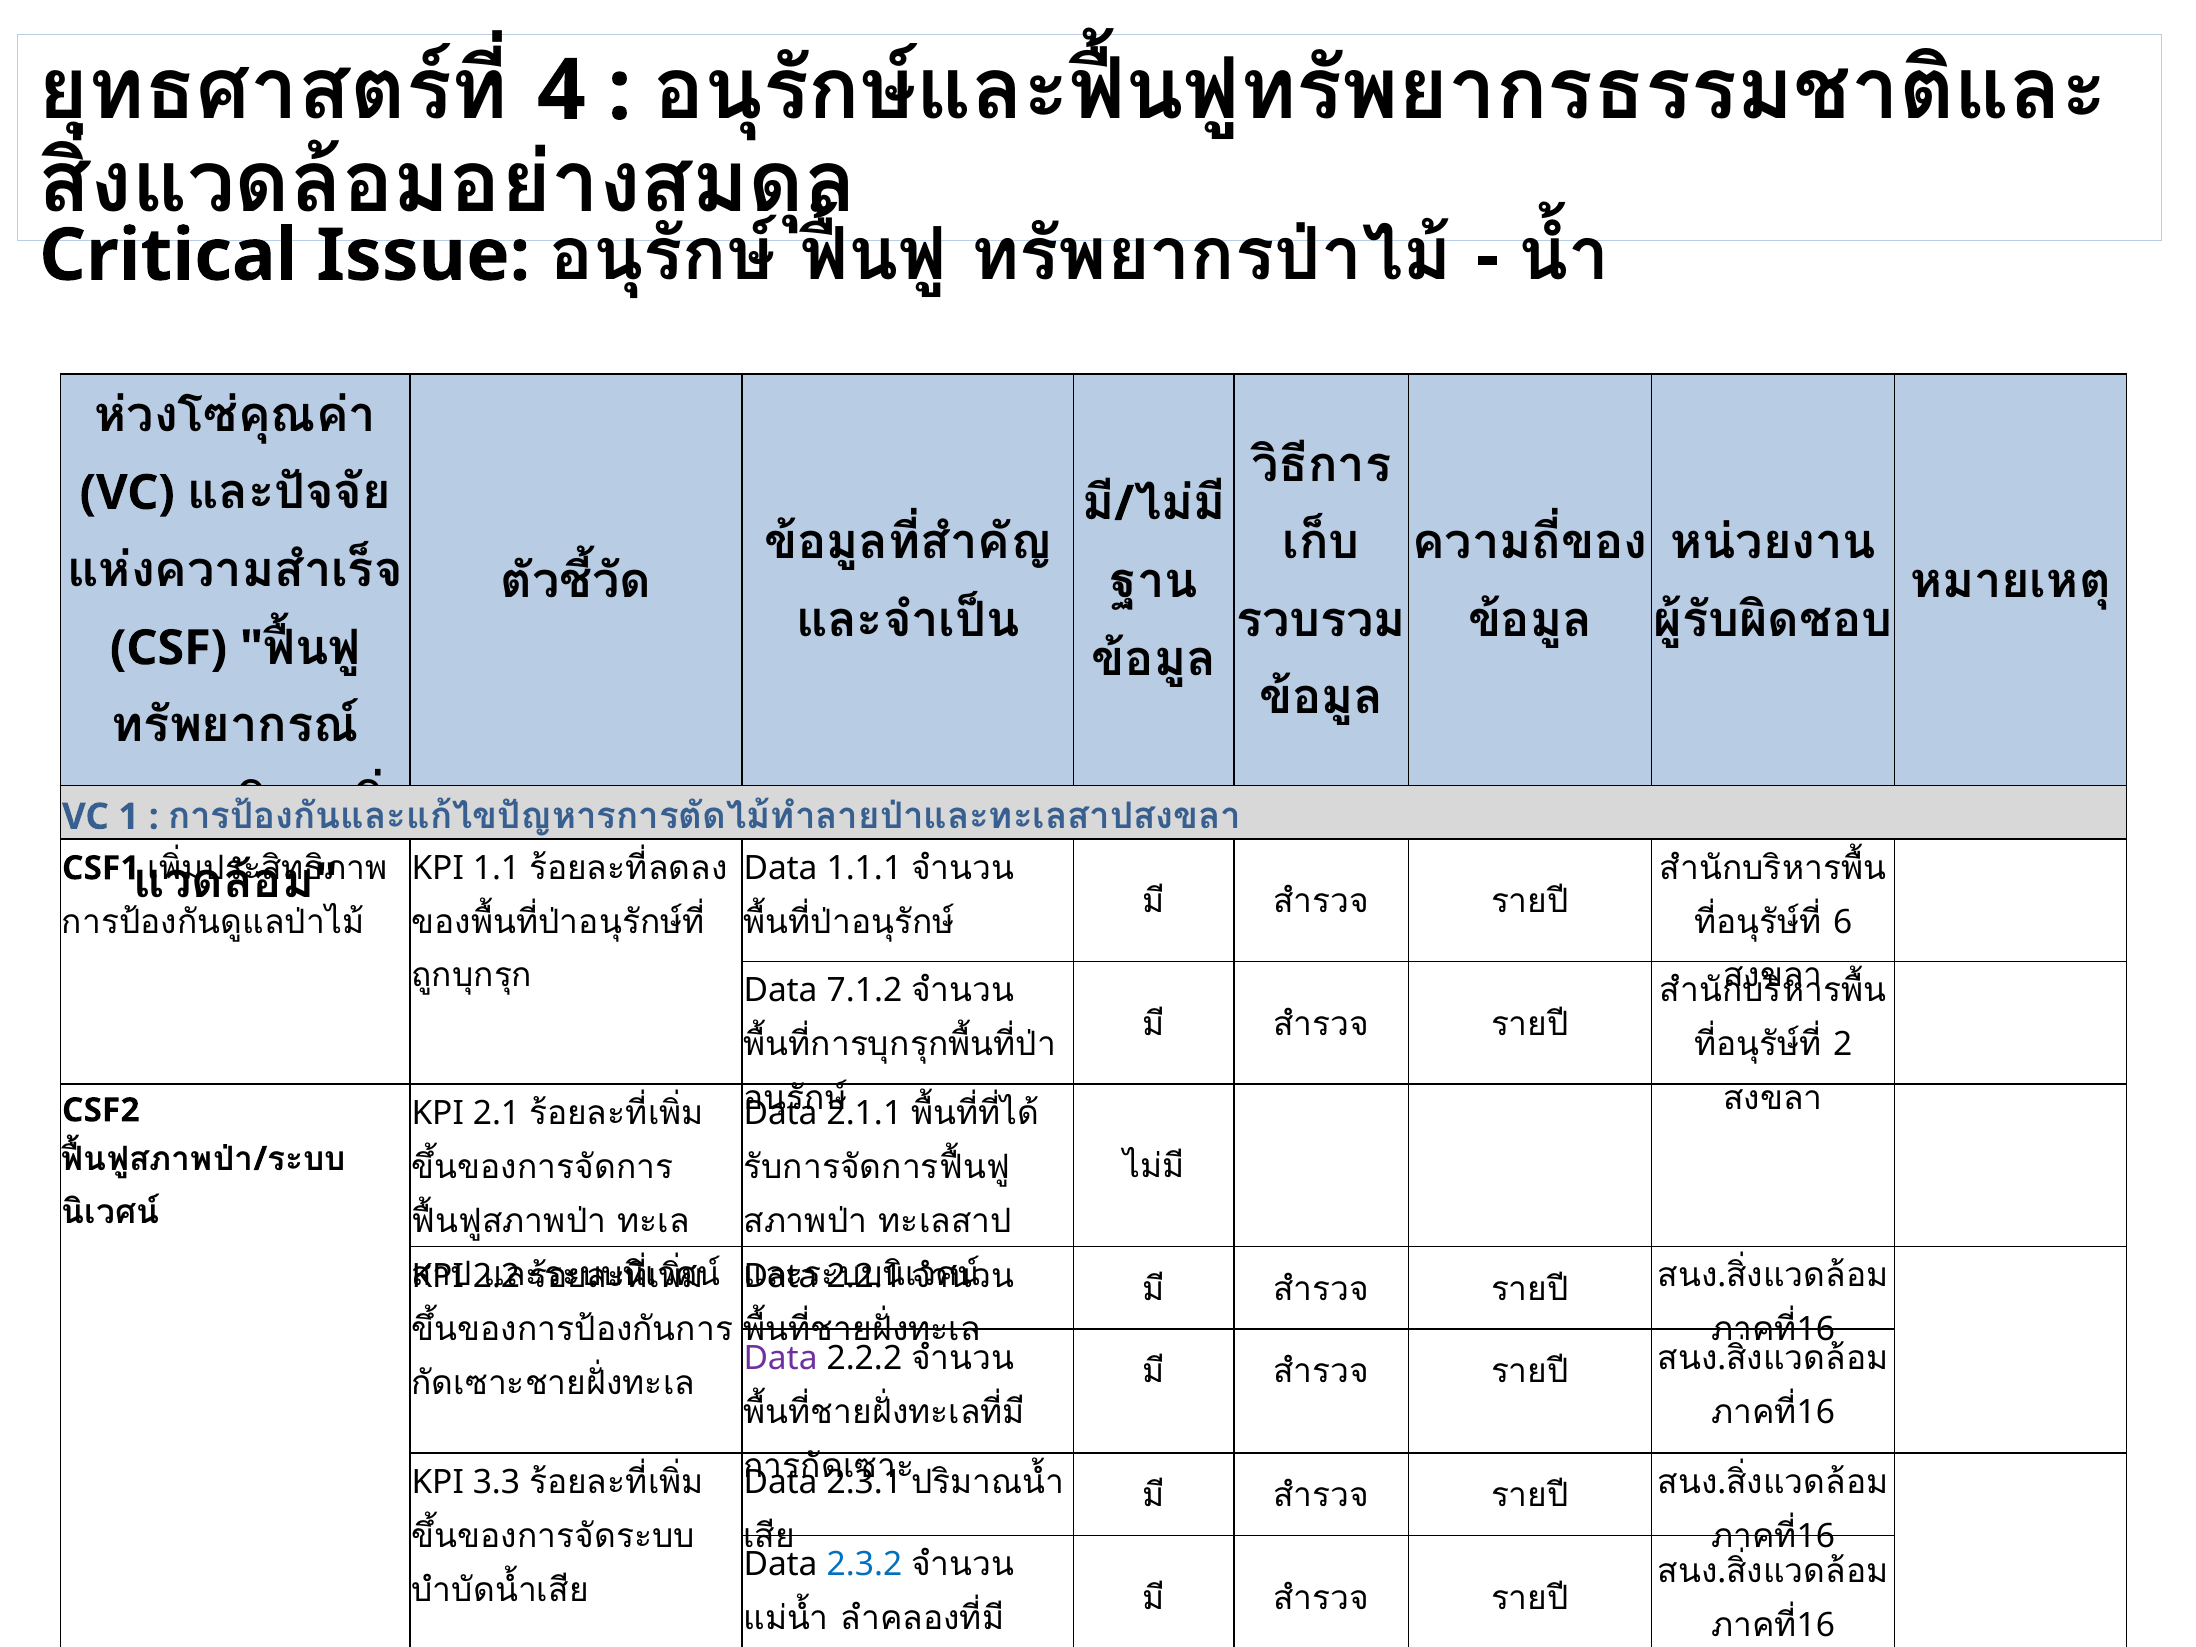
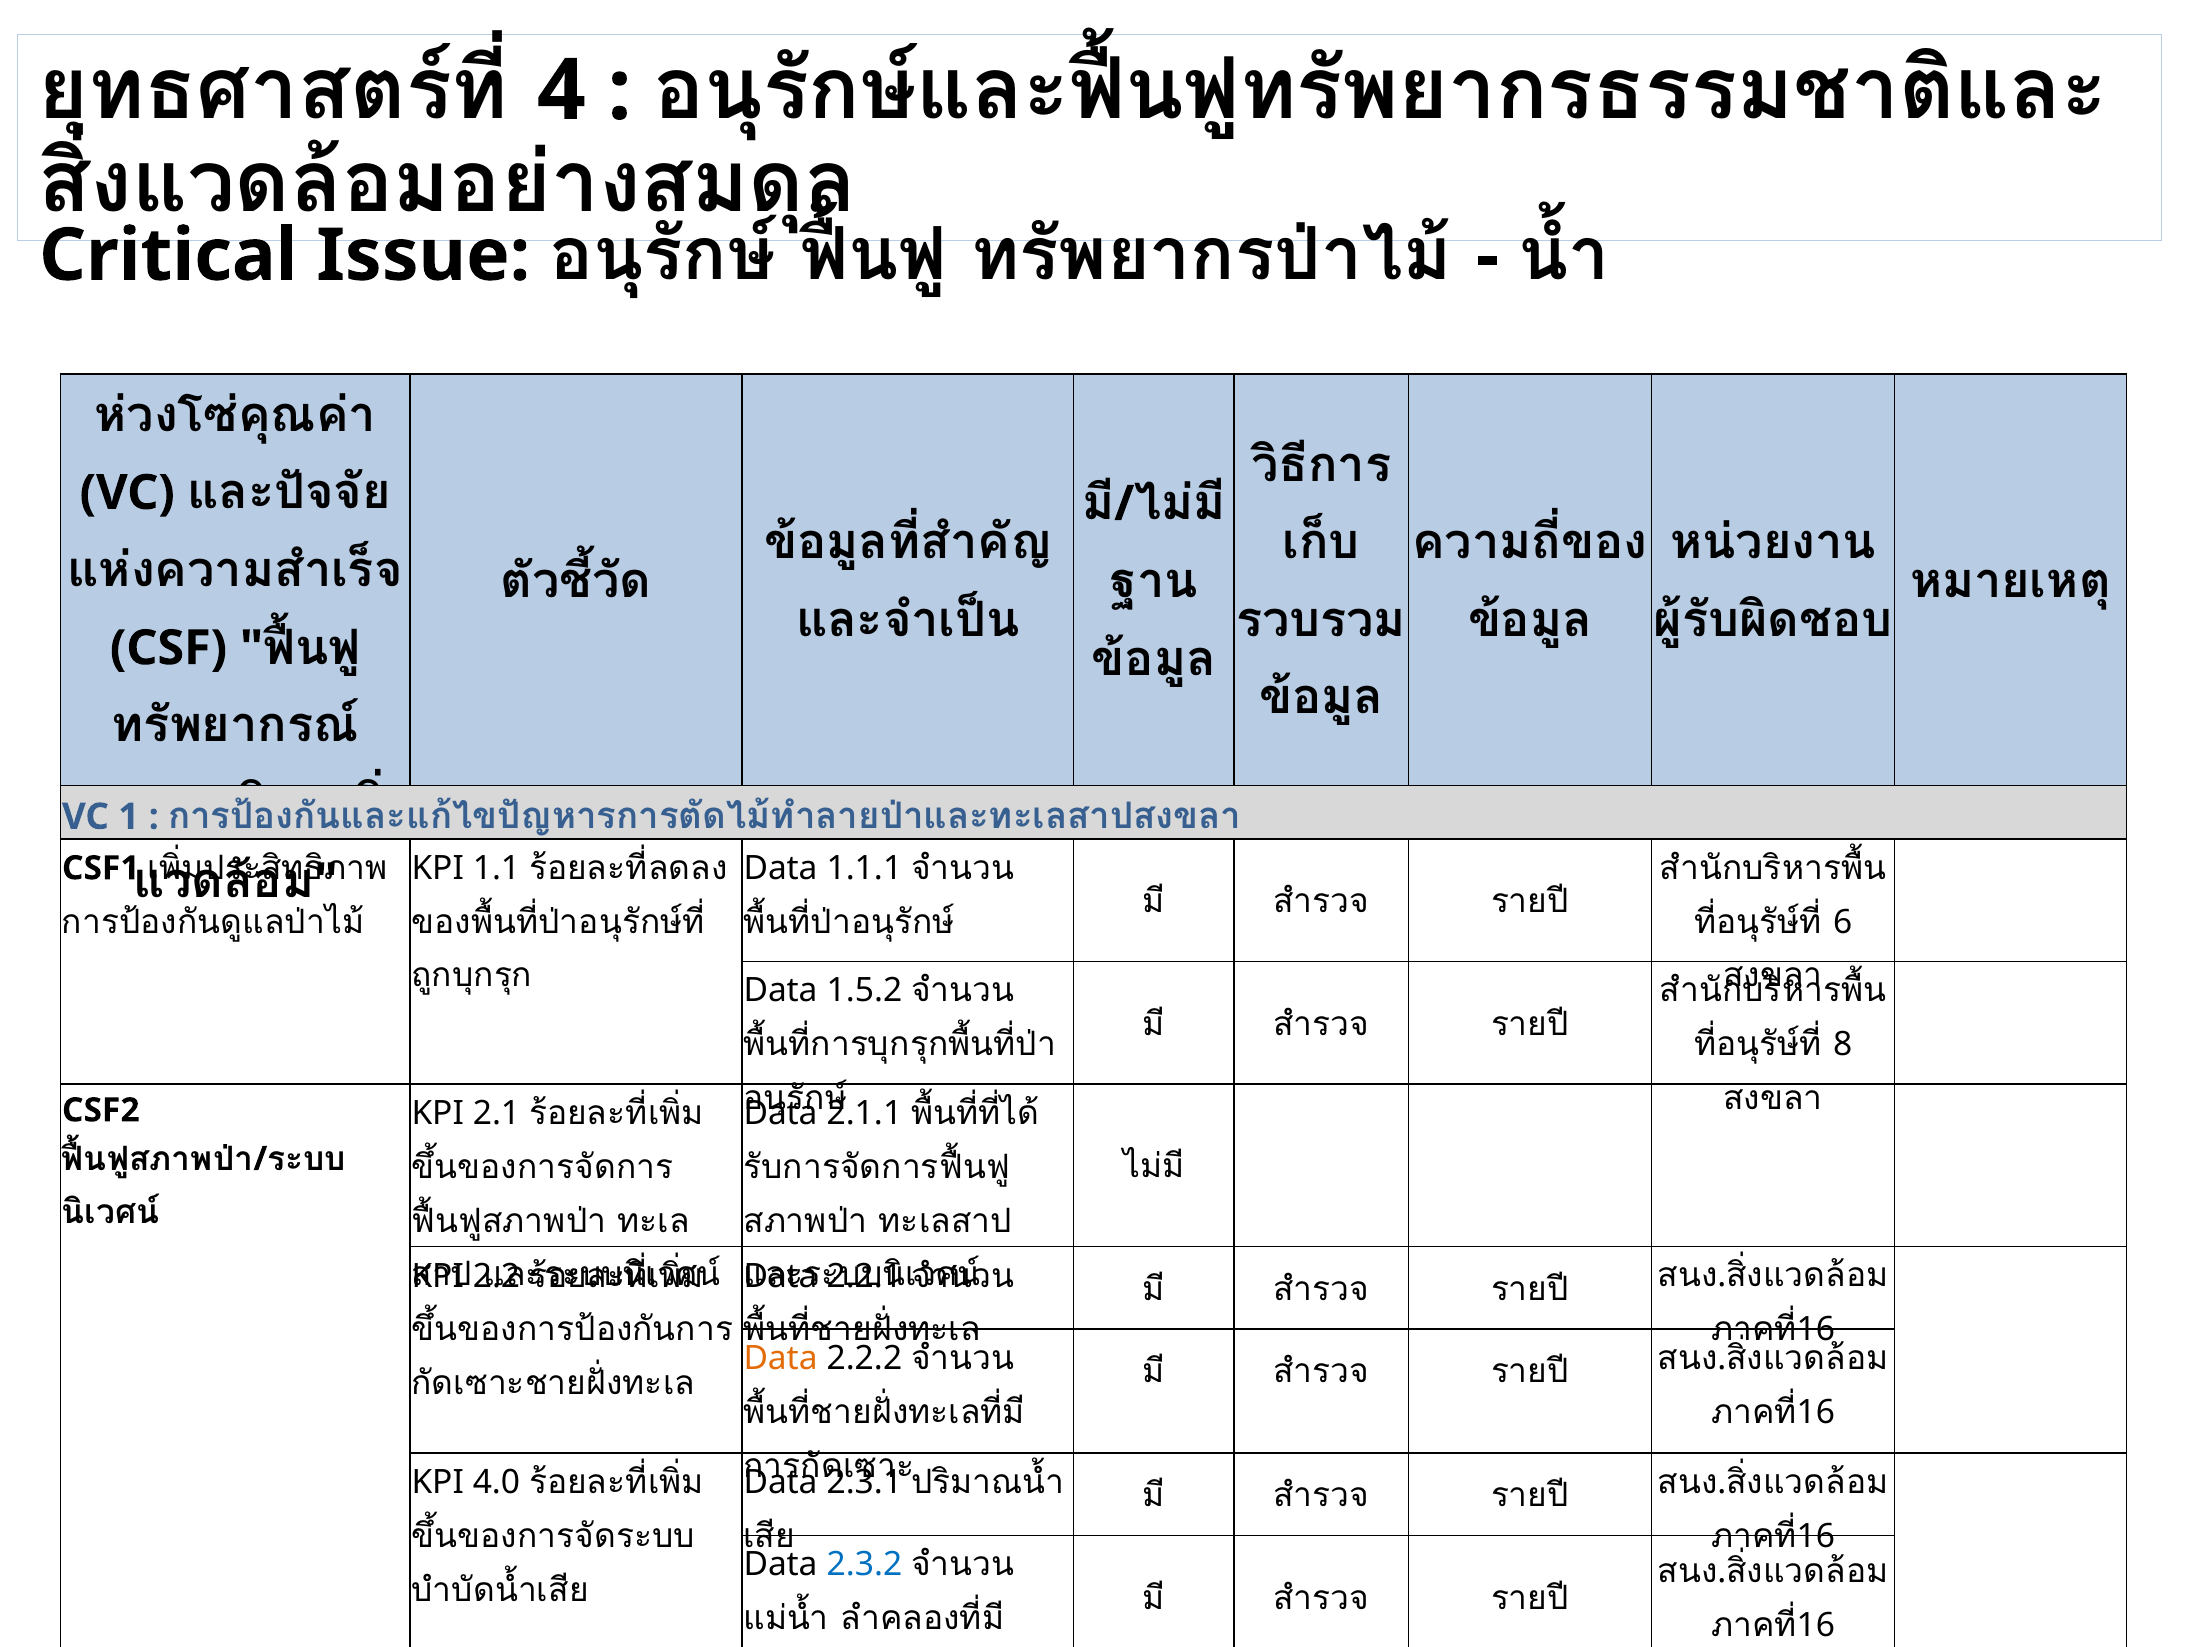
7.1.2: 7.1.2 -> 1.5.2 (864, 991)
2: 2 -> 8 (1843, 1044)
Data colour: purple -> orange (781, 1358)
3.3: 3.3 -> 4.0 (496, 1482)
